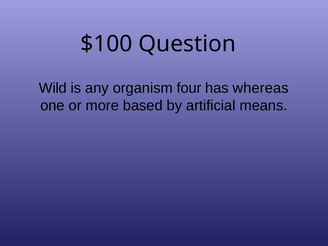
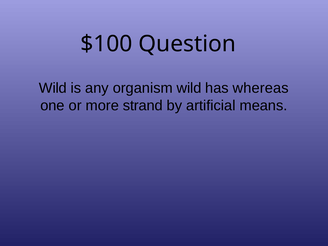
organism four: four -> wild (189, 88)
based: based -> strand (143, 105)
